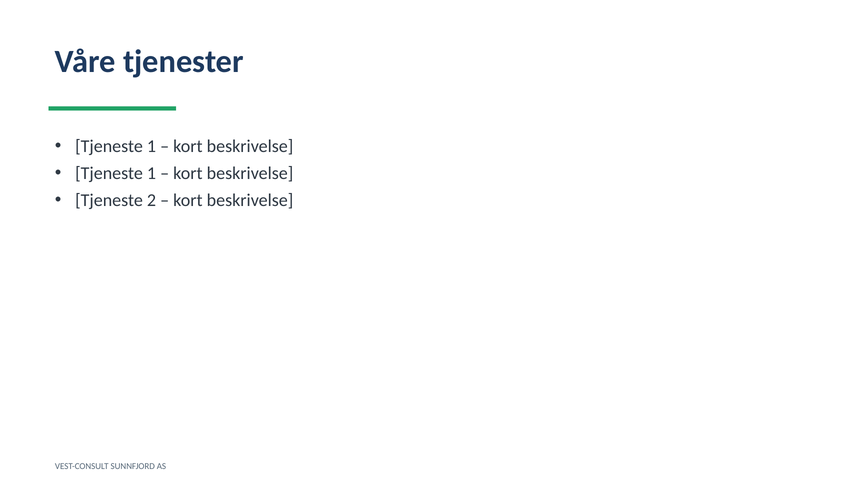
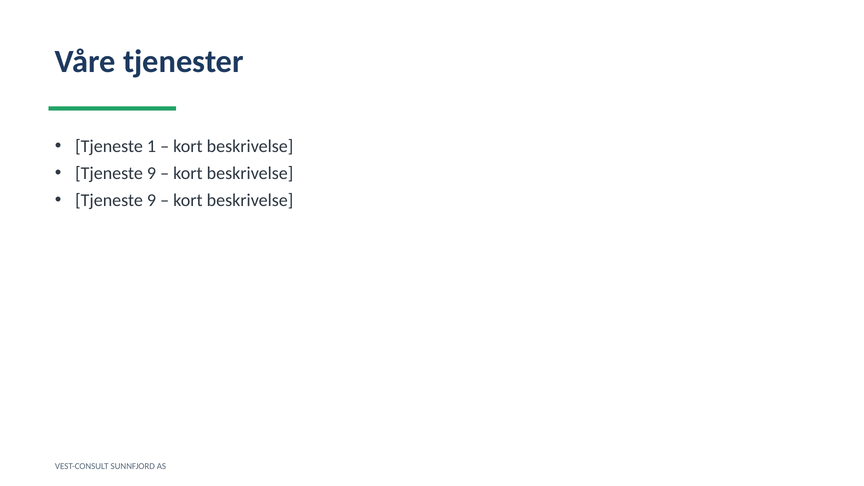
1: 1 -> 9 (151, 173)
2: 2 -> 9 (151, 200)
